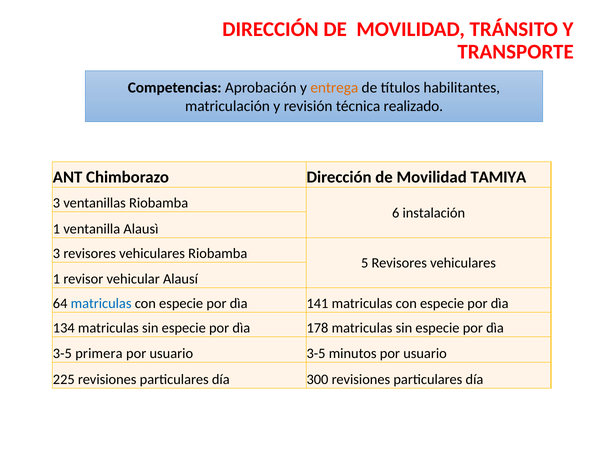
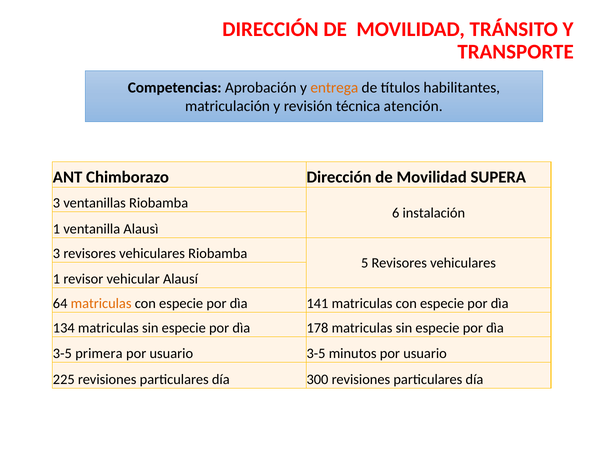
realizado: realizado -> atención (413, 106)
TAMIYA: TAMIYA -> SUPERA (498, 178)
matriculas colour: blue -> orange (101, 304)
